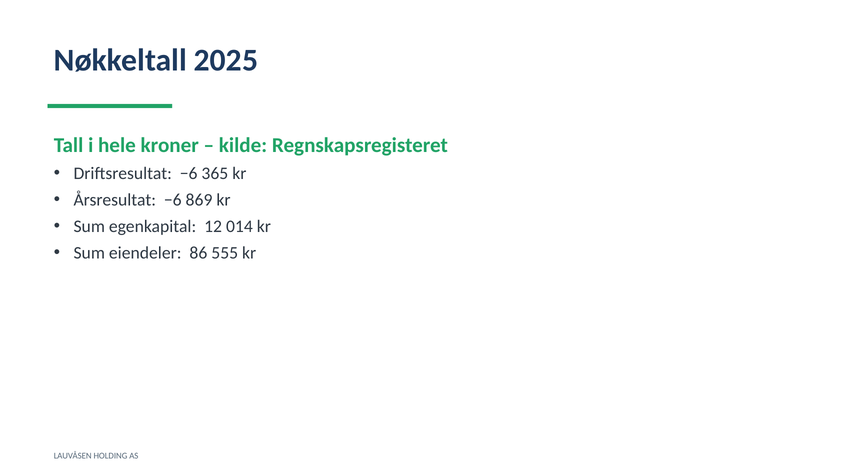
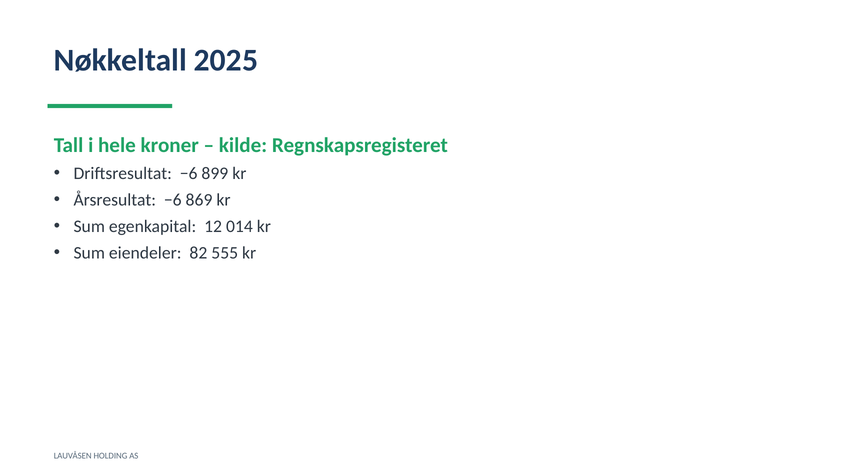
365: 365 -> 899 (215, 174)
86: 86 -> 82 (198, 253)
